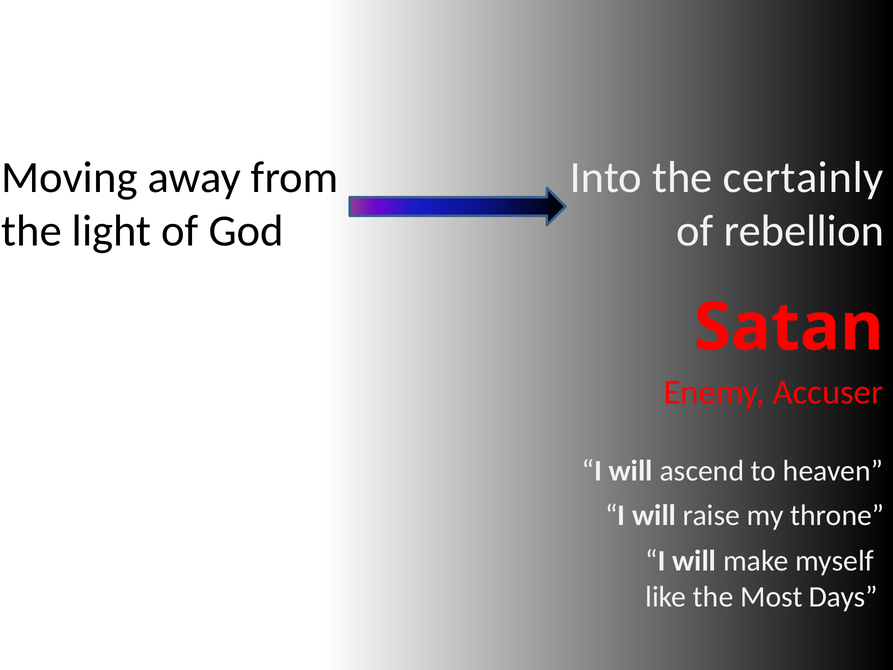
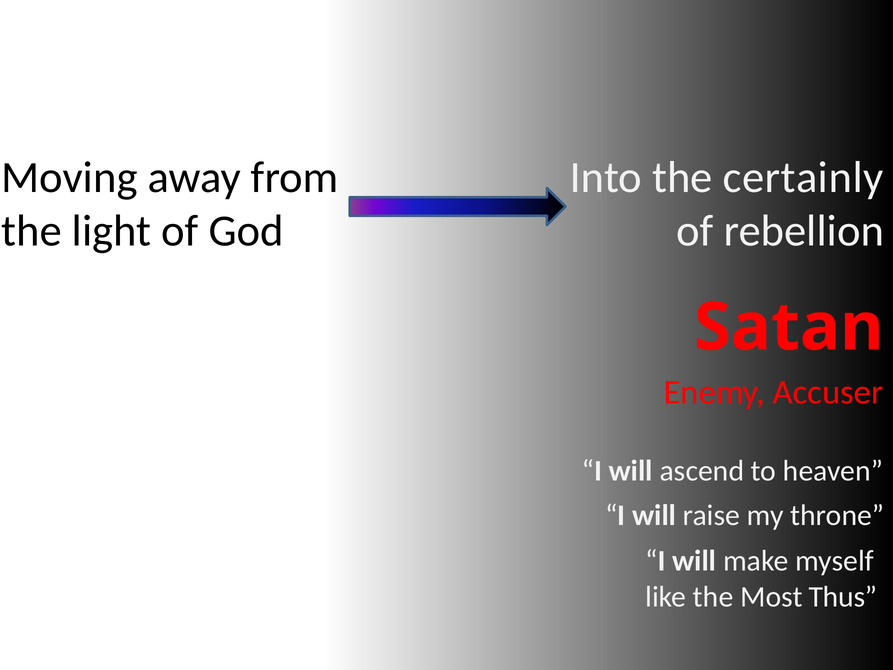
Days: Days -> Thus (843, 597)
